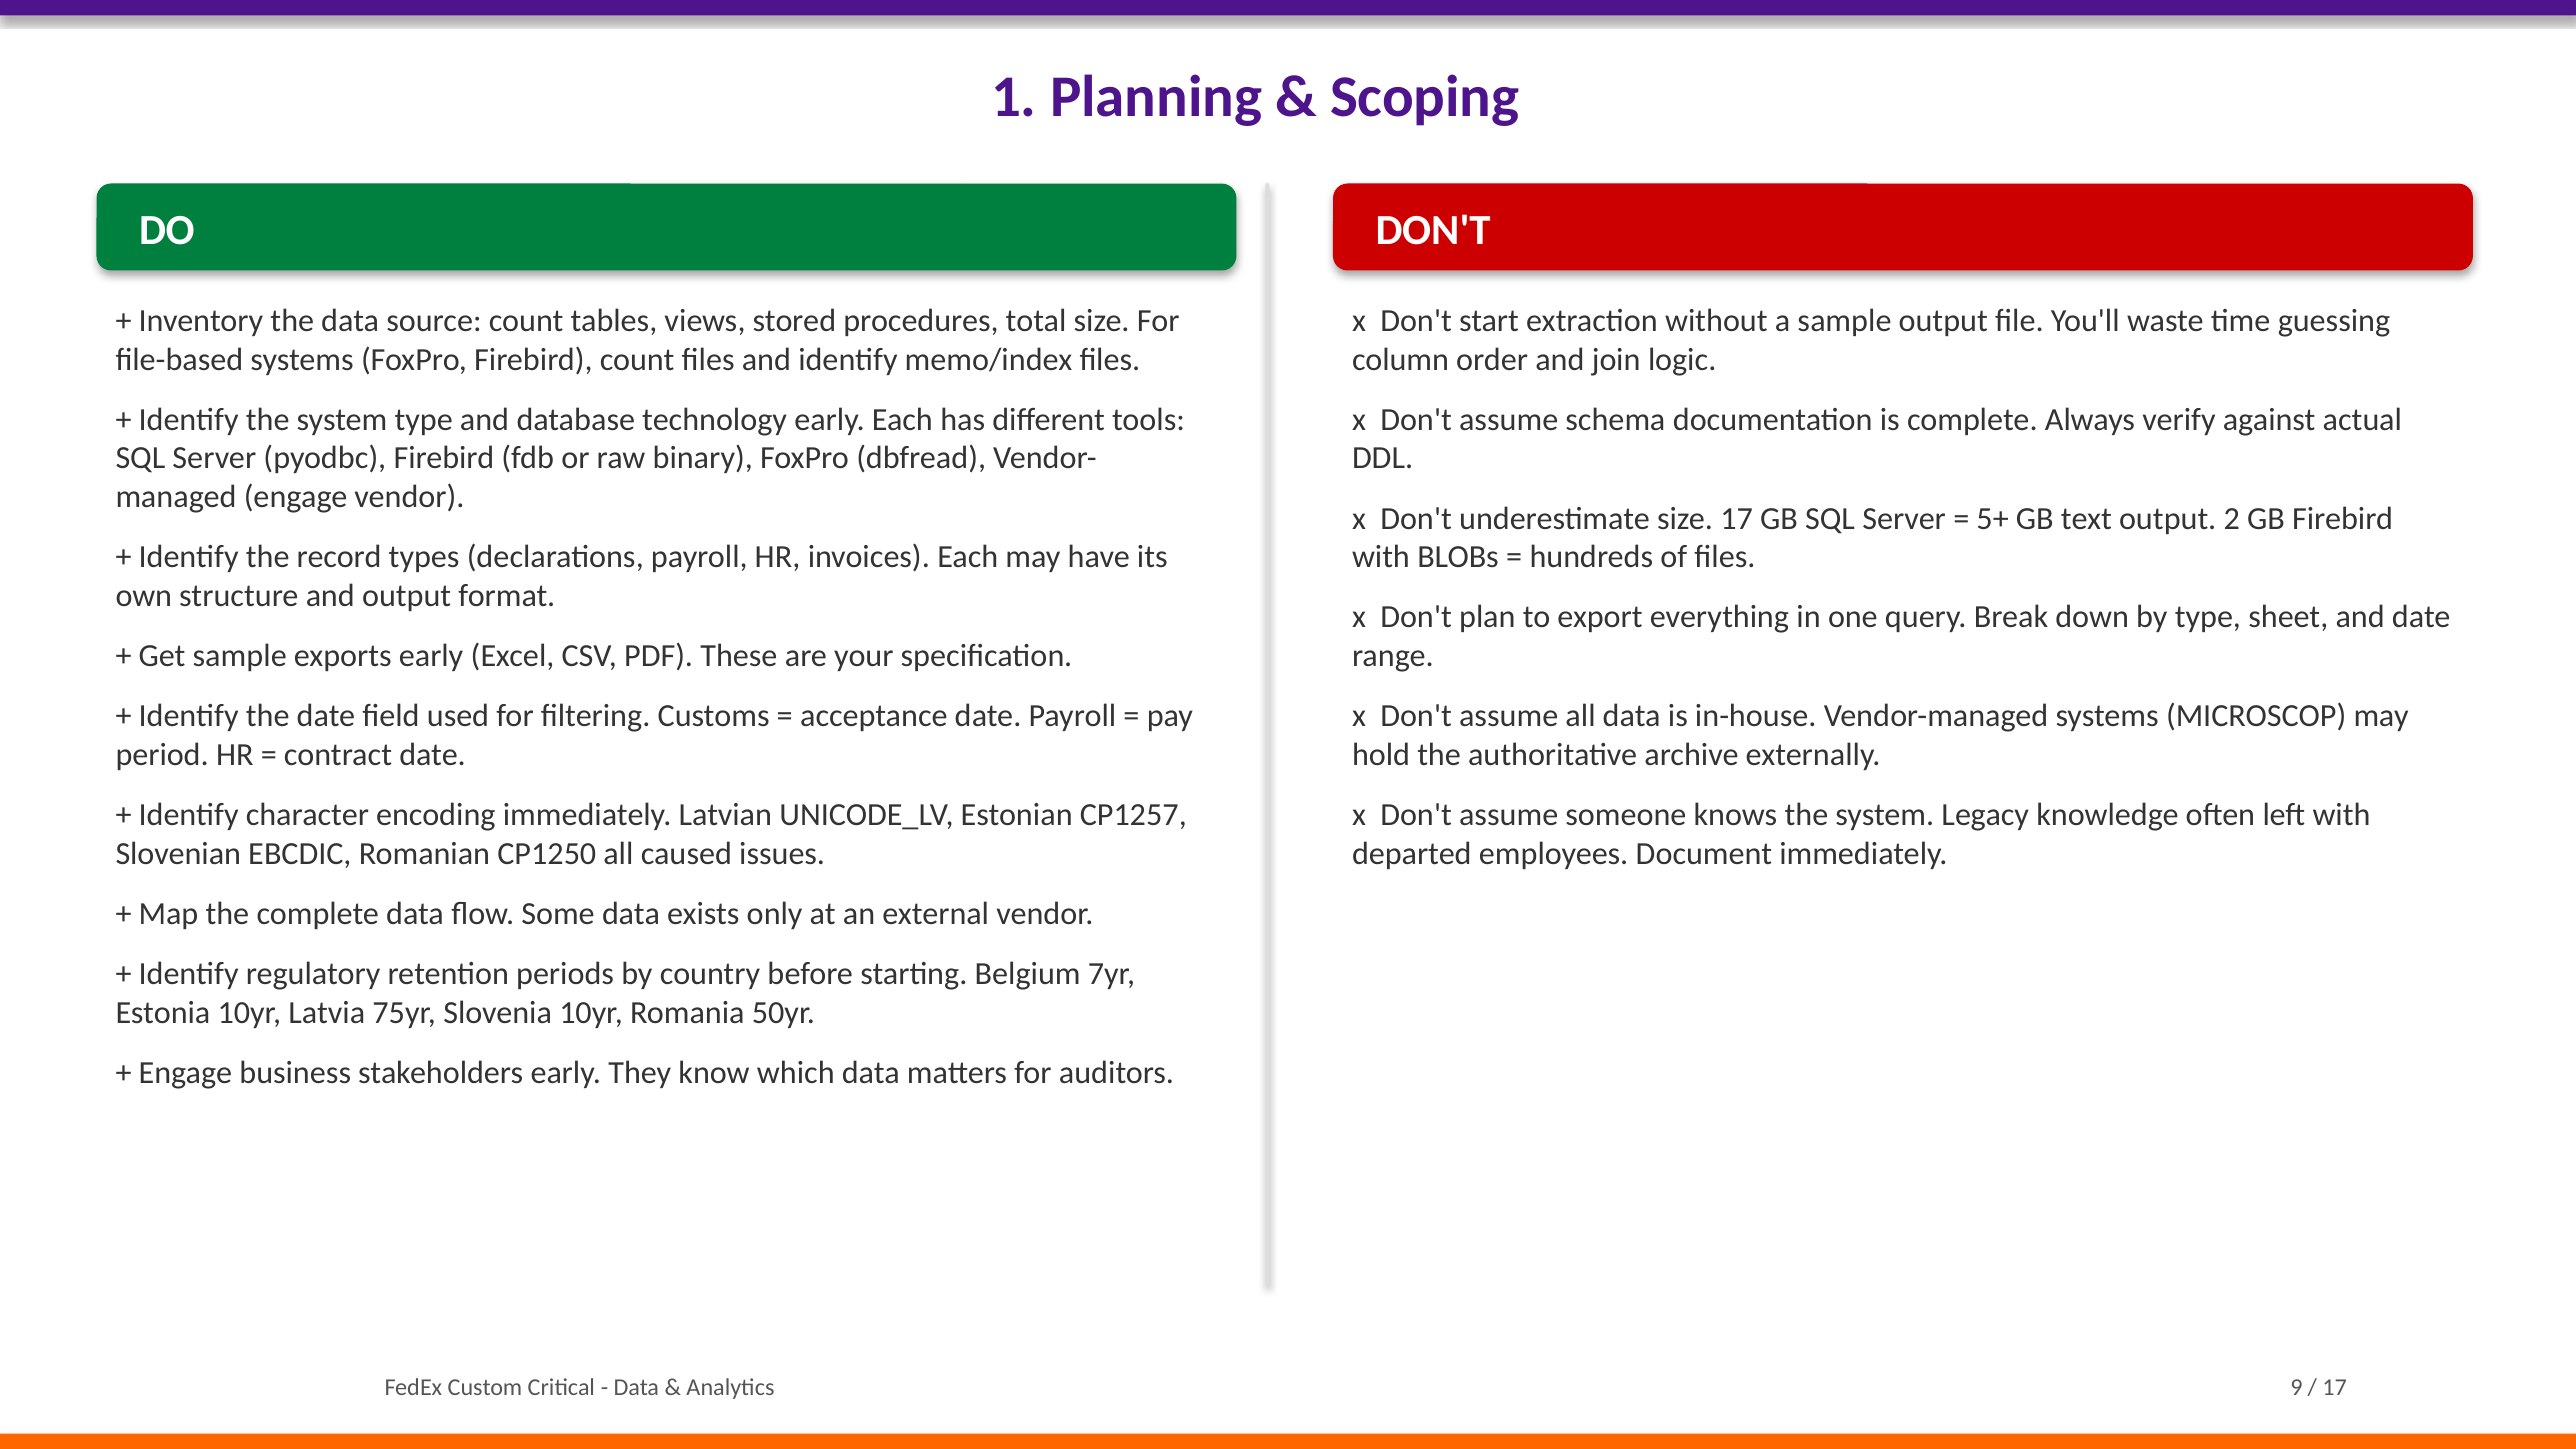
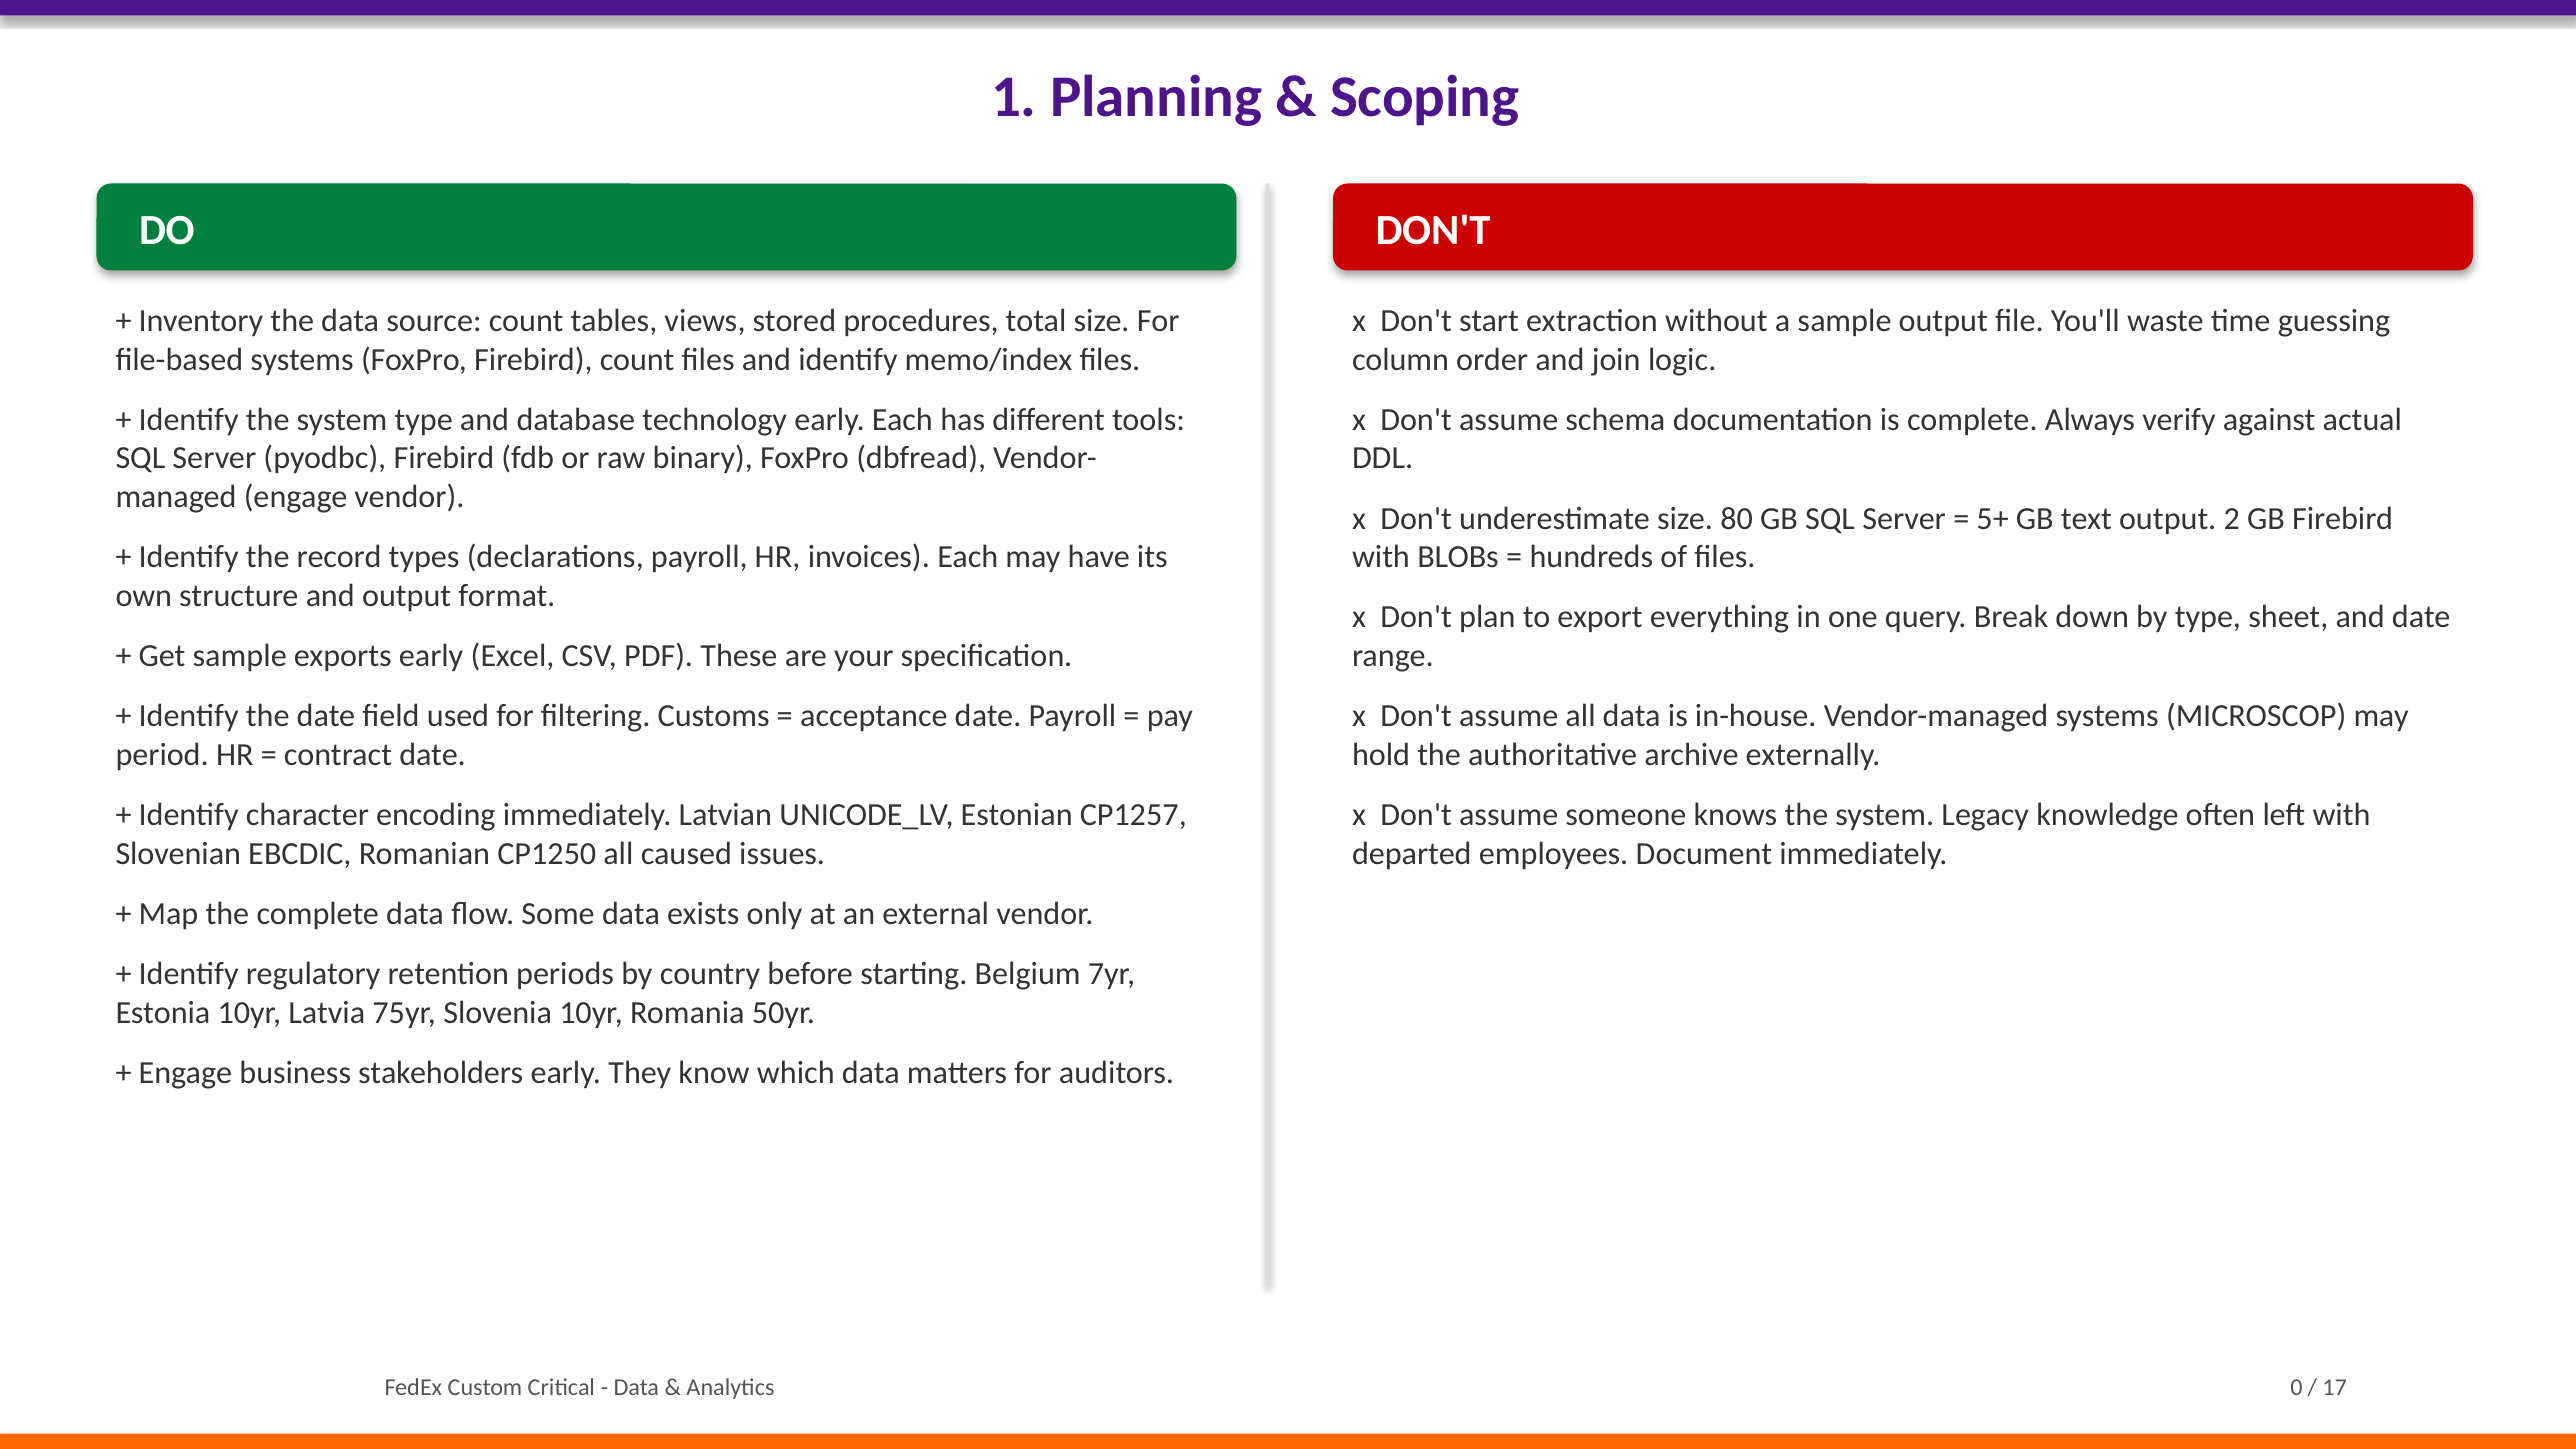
size 17: 17 -> 80 (1737, 518)
9: 9 -> 0 (2296, 1388)
